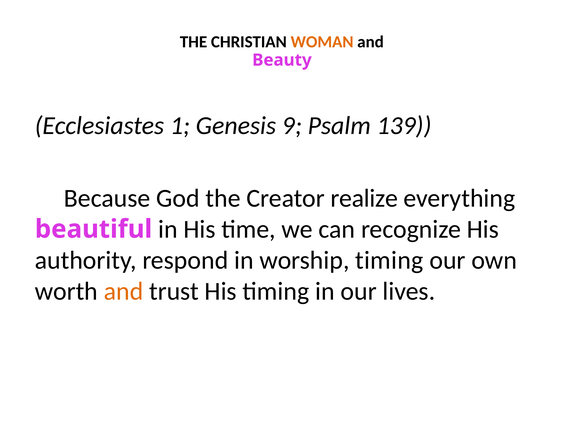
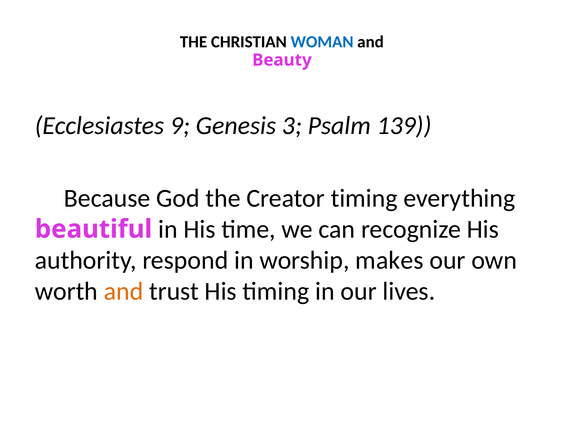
WOMAN colour: orange -> blue (322, 42)
1: 1 -> 9 (180, 126)
9: 9 -> 3 (292, 126)
Creator realize: realize -> timing (364, 198)
worship timing: timing -> makes (389, 260)
